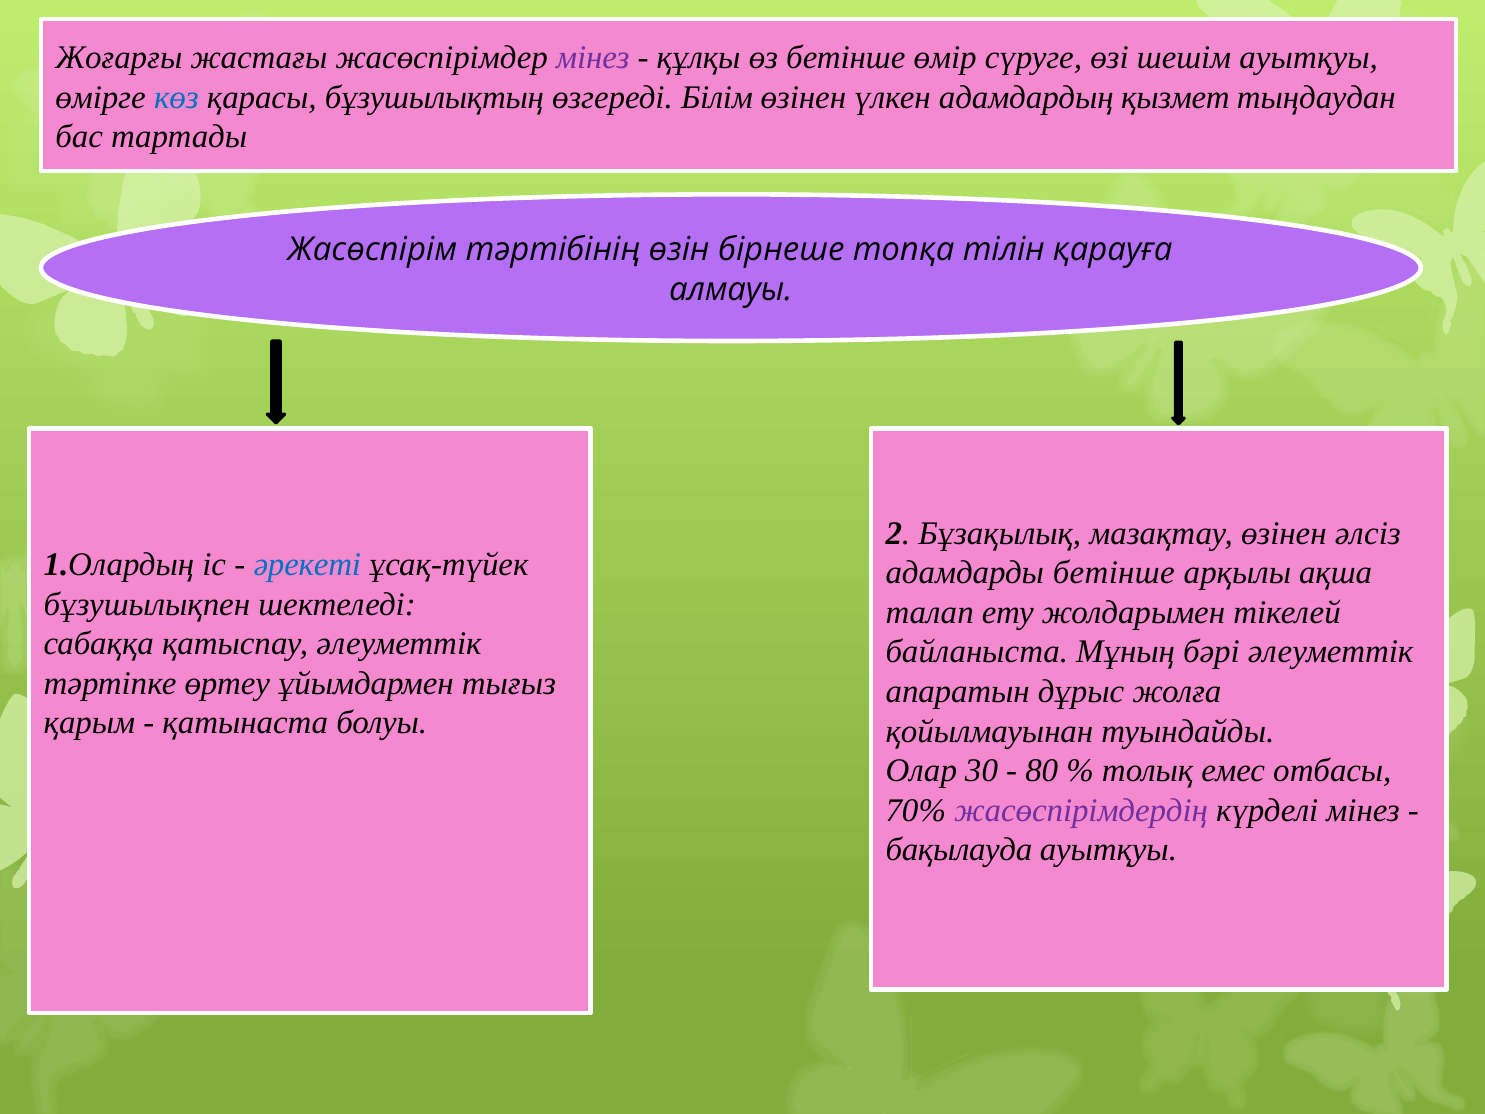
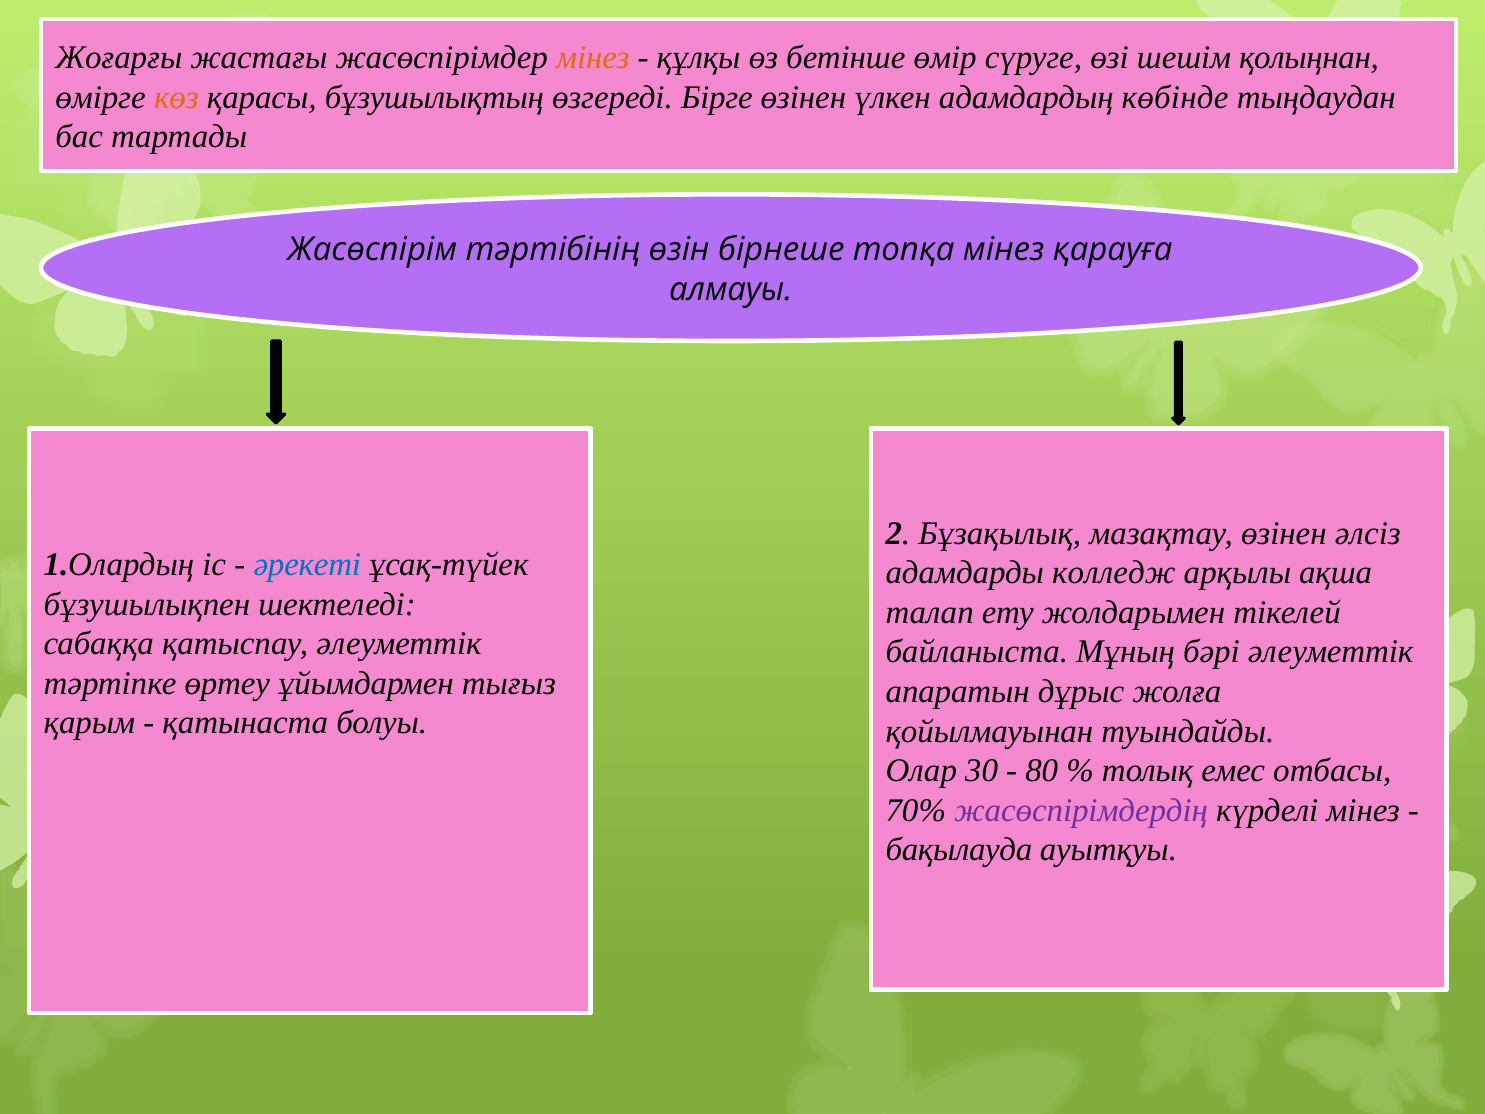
мінез colour: purple -> orange (593, 58)
шешім ауытқуы: ауытқуы -> қолыңнан (1309, 58)
көз colour: blue -> orange (176, 97)
Білім: Білім -> Бірге (717, 97)
қызмет: қызмет -> көбінде (1175, 97)
топқа тілін: тілін -> мінез (1004, 250)
адамдарды бетінше: бетінше -> колледж (1114, 573)
